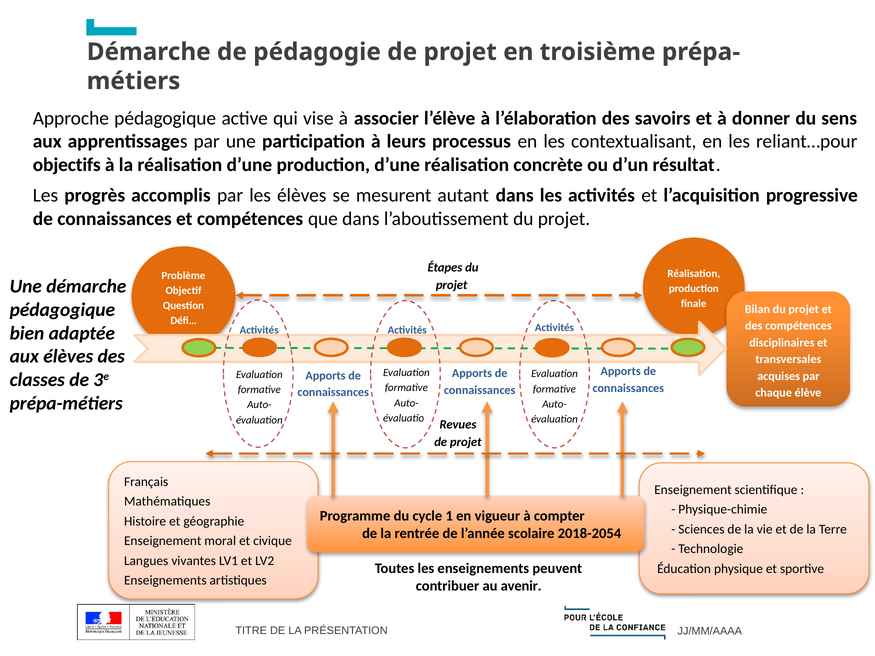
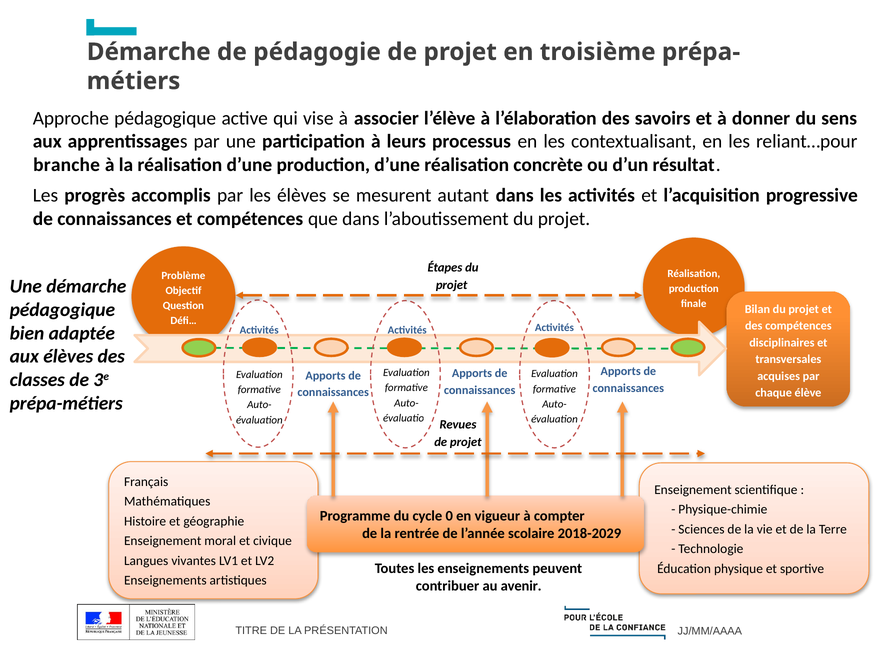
objectifs: objectifs -> branche (67, 165)
1: 1 -> 0 (449, 516)
2018-2054: 2018-2054 -> 2018-2029 (589, 534)
